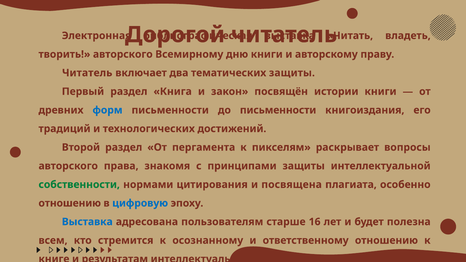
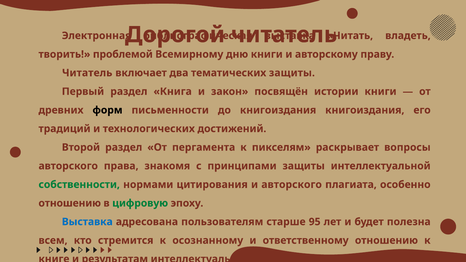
творить авторского: авторского -> проблемой (123, 54)
форм colour: blue -> black (108, 110)
до письменности: письменности -> книгоиздания (278, 110)
и посвящена: посвящена -> авторского (292, 185)
цифровую colour: blue -> green (140, 203)
16: 16 -> 95 (315, 222)
